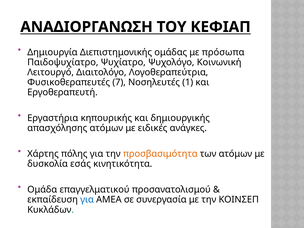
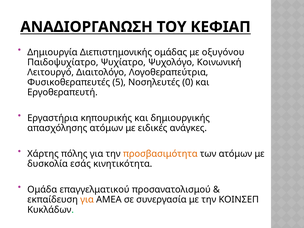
πρόσωπα: πρόσωπα -> οξυγόνου (223, 52)
7: 7 -> 5 (119, 82)
1: 1 -> 0 (188, 82)
για colour: blue -> orange (87, 200)
